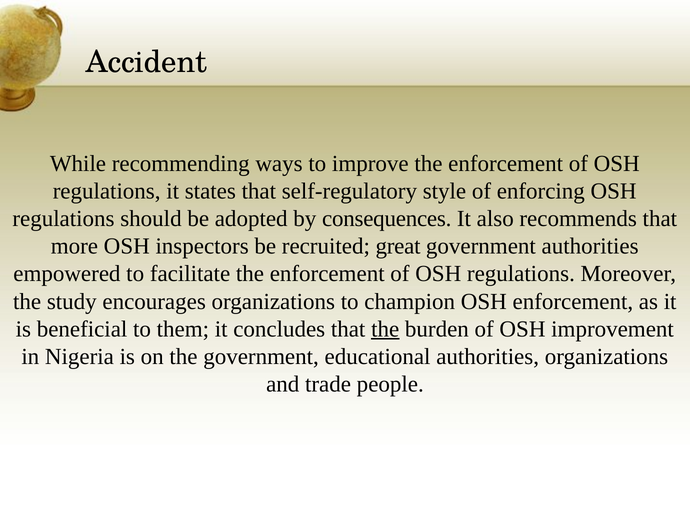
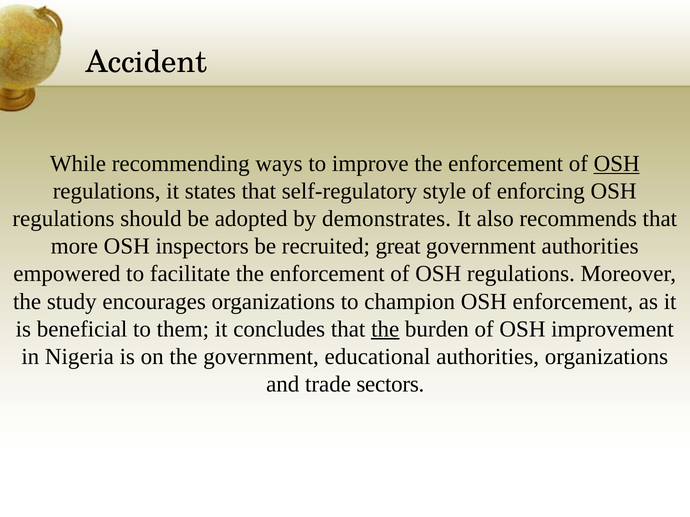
OSH underline: none -> present (617, 164)
consequences: consequences -> demonstrates (387, 219)
people: people -> sectors (390, 385)
